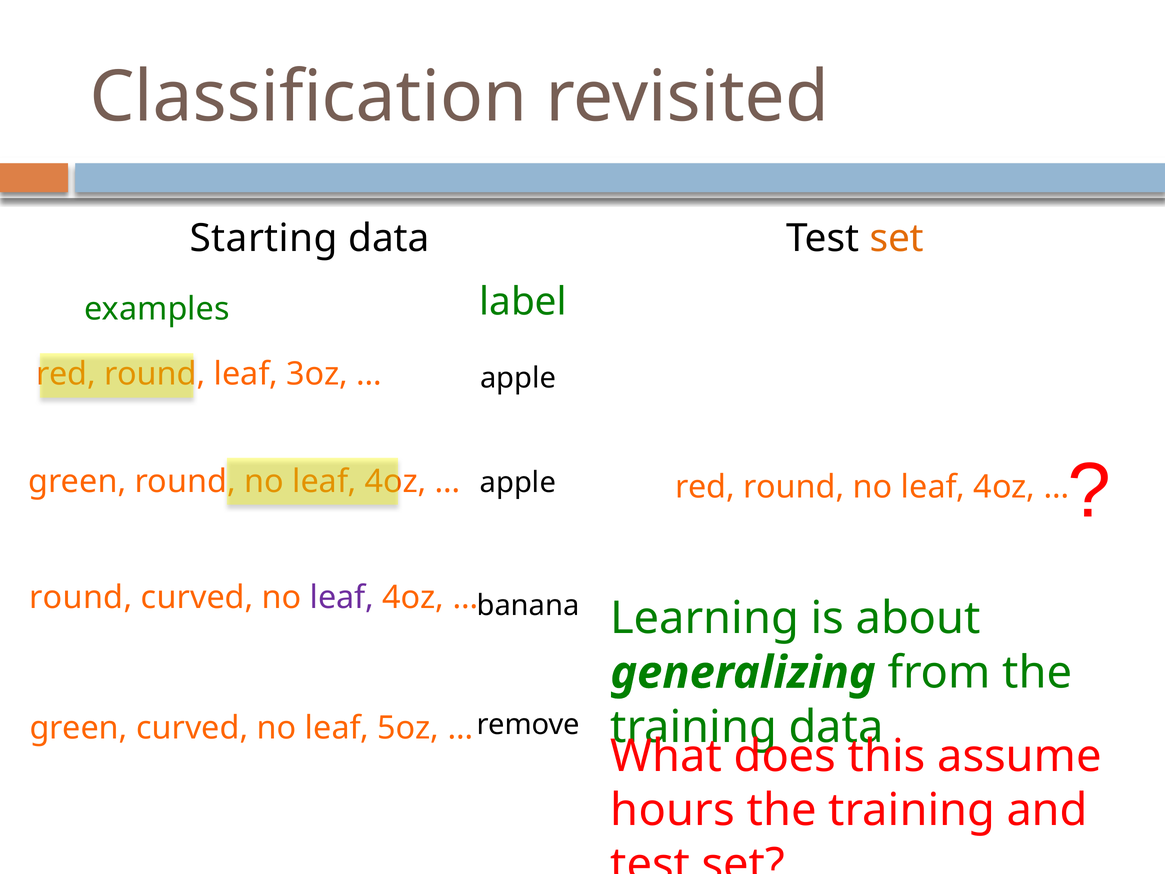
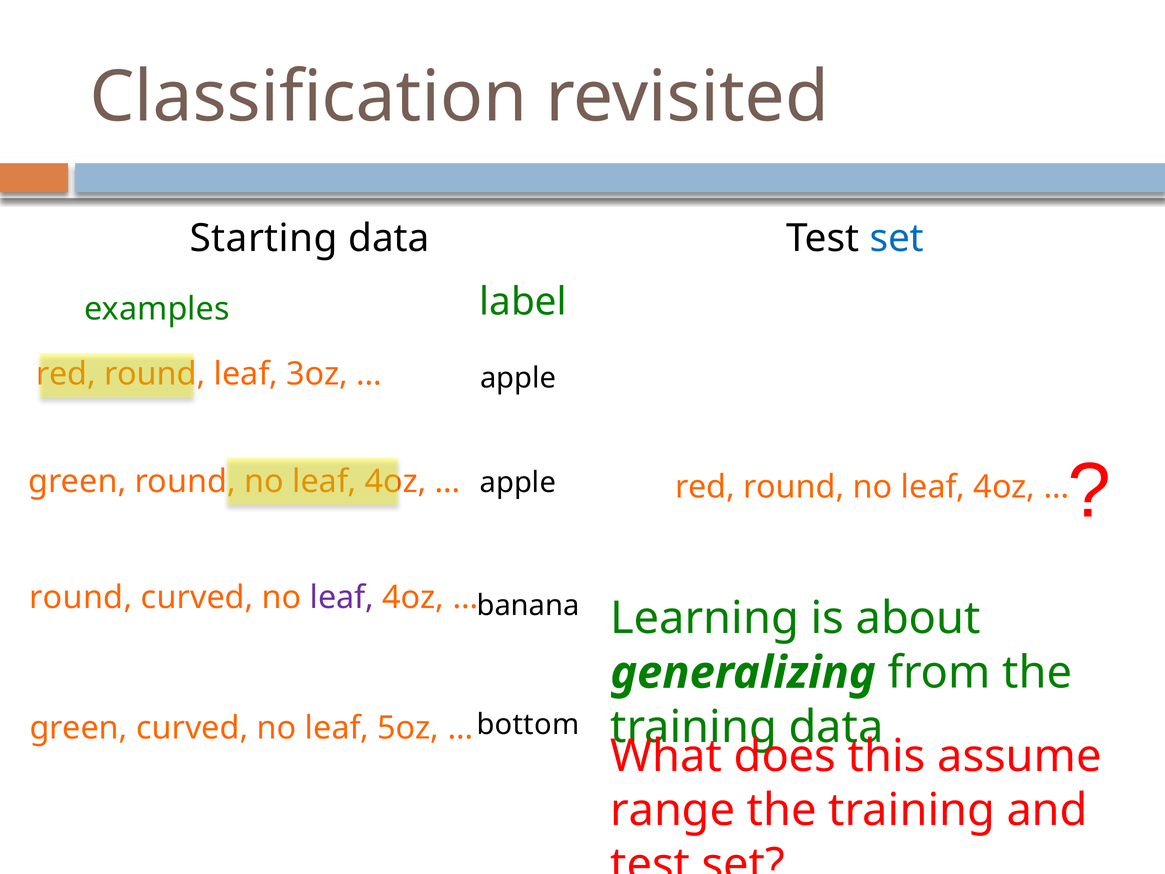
set colour: orange -> blue (897, 238)
remove: remove -> bottom (528, 724)
hours: hours -> range (673, 810)
